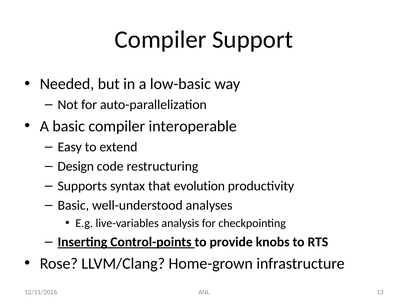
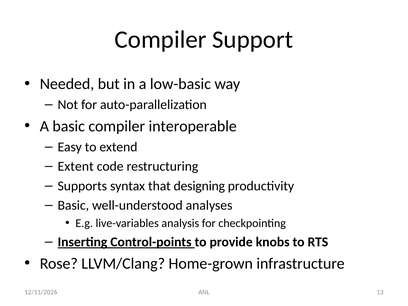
Design: Design -> Extent (76, 166)
evolution: evolution -> designing (199, 186)
